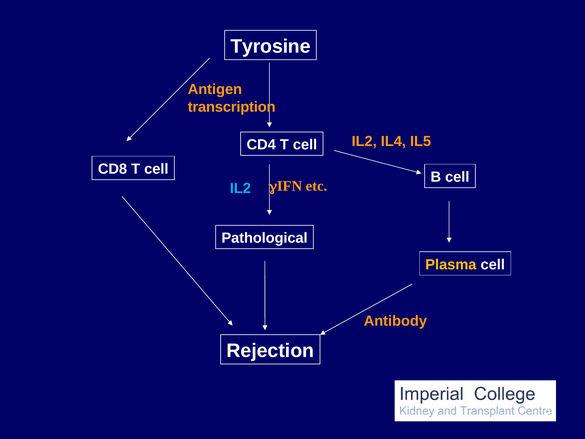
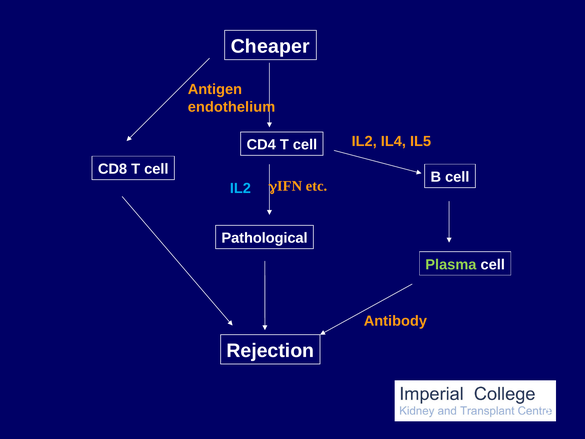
Tyrosine: Tyrosine -> Cheaper (270, 46)
transcription: transcription -> endothelium (232, 107)
Plasma colour: yellow -> light green (451, 264)
